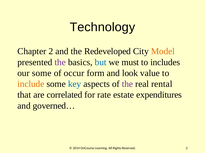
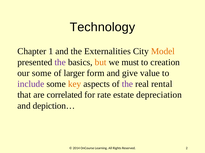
Chapter 2: 2 -> 1 (51, 52)
Redeveloped: Redeveloped -> Externalities (107, 52)
but colour: blue -> orange (101, 62)
includes: includes -> creation (165, 62)
occur: occur -> larger (74, 73)
look: look -> give (130, 73)
include colour: orange -> purple (31, 84)
key colour: blue -> orange (75, 84)
expenditures: expenditures -> depreciation (159, 95)
governed…: governed… -> depiction… (54, 106)
